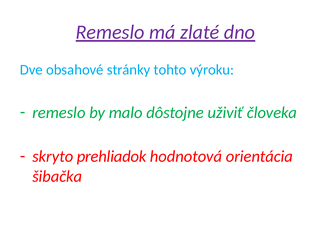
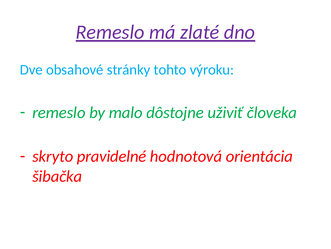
prehliadok: prehliadok -> pravidelné (112, 156)
